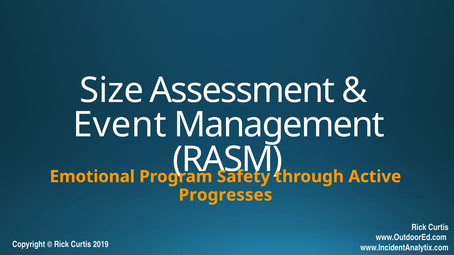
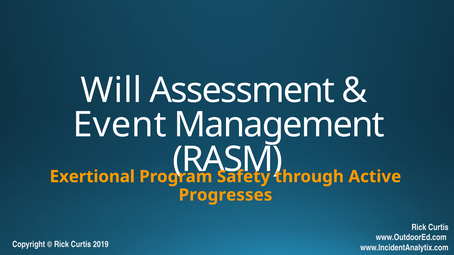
Size: Size -> Will (111, 91)
Emotional: Emotional -> Exertional (92, 177)
